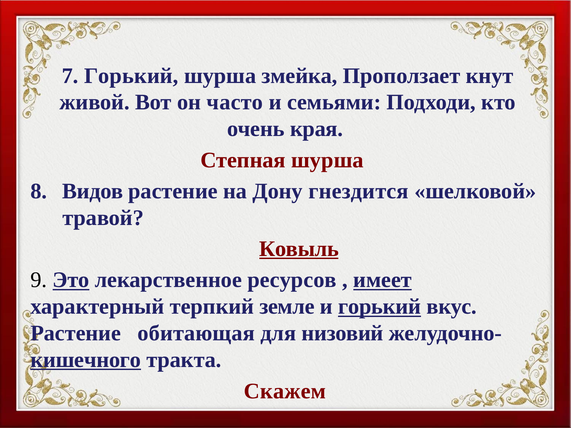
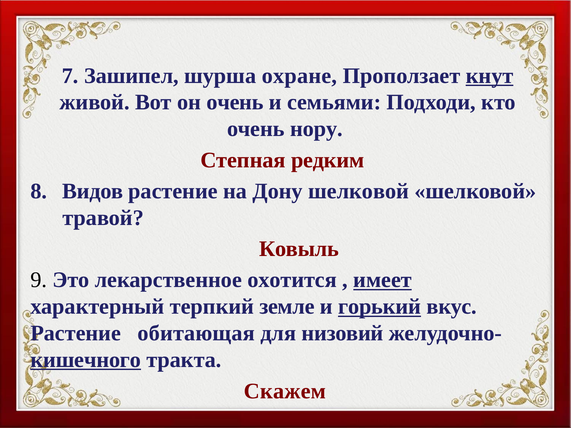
7 Горький: Горький -> Зашипел (131, 76)
змейка: змейка -> охране (299, 76)
кнут underline: none -> present (490, 76)
он часто: часто -> очень (235, 102)
края: края -> нору (316, 129)
Степная шурша: шурша -> редким (328, 160)
Дону гнездится: гнездится -> шелковой (359, 191)
Ковыль underline: present -> none (299, 249)
Это underline: present -> none (71, 280)
ресурсов: ресурсов -> охотится (292, 280)
